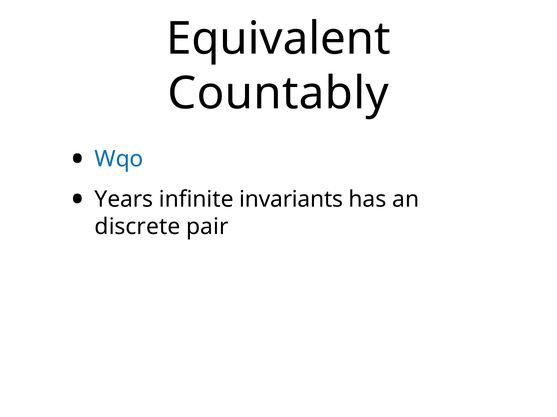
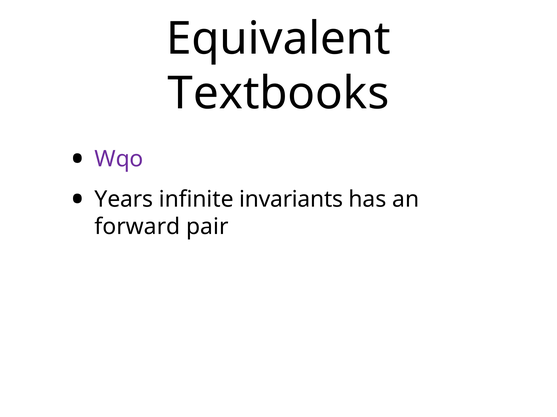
Countably: Countably -> Textbooks (278, 94)
Wqo colour: blue -> purple (119, 159)
discrete: discrete -> forward (137, 227)
